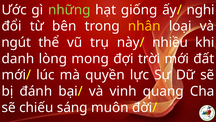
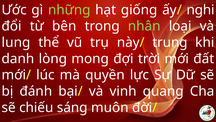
nhân colour: yellow -> light green (144, 26)
ngút: ngút -> lung (16, 42)
nhiều: nhiều -> trung (170, 42)
